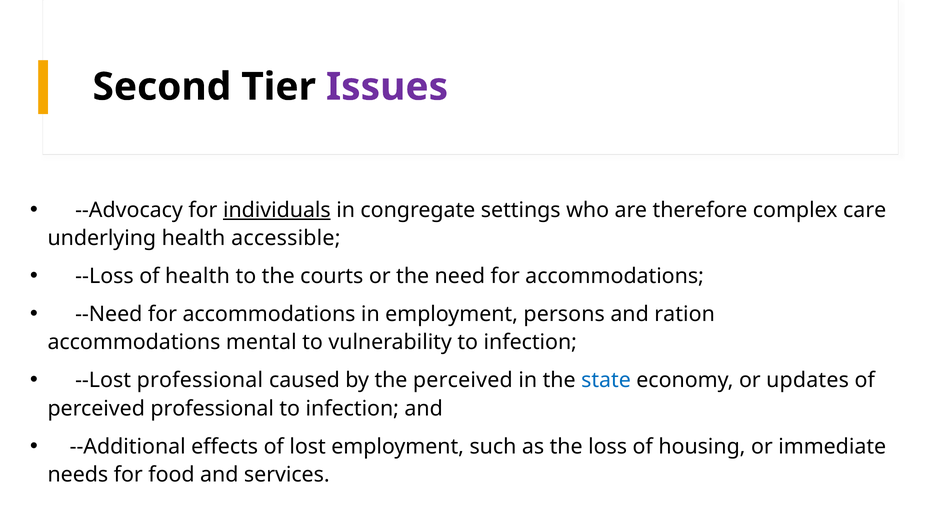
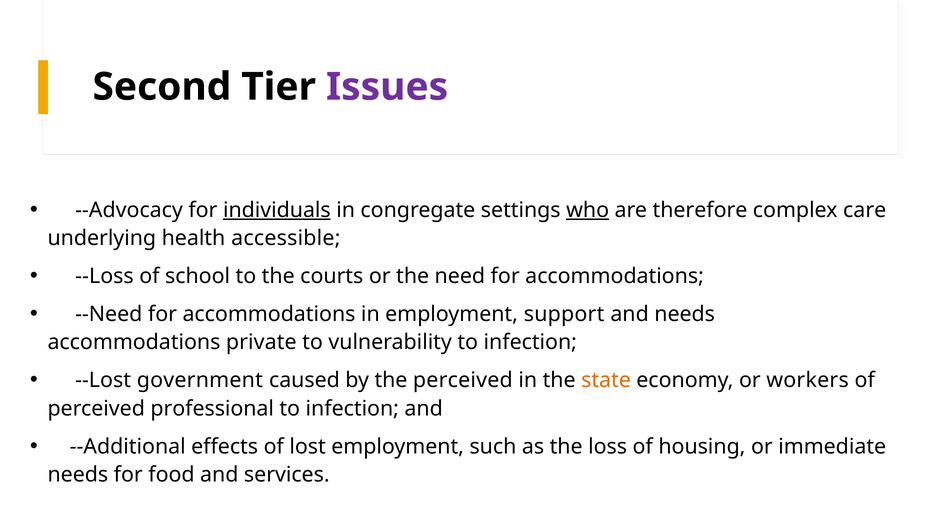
who underline: none -> present (588, 210)
of health: health -> school (198, 276)
persons: persons -> support (564, 314)
and ration: ration -> needs (685, 314)
mental: mental -> private (261, 343)
--Lost professional: professional -> government (200, 381)
state colour: blue -> orange (606, 381)
updates: updates -> workers (808, 381)
